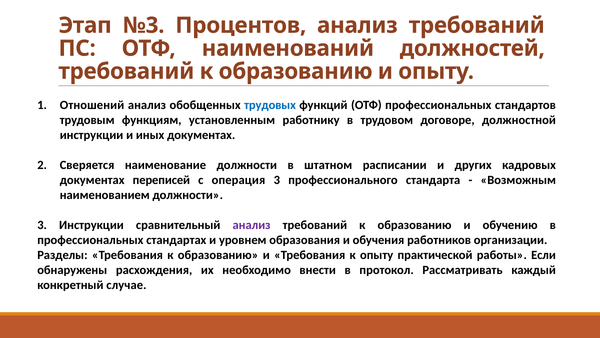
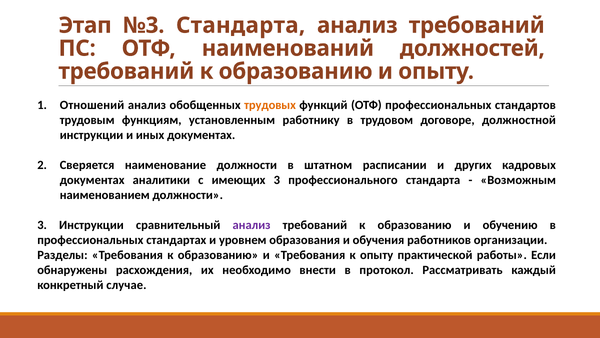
№3 Процентов: Процентов -> Стандарта (241, 25)
трудовых colour: blue -> orange (270, 105)
переписей: переписей -> аналитики (161, 180)
операция: операция -> имеющих (239, 180)
